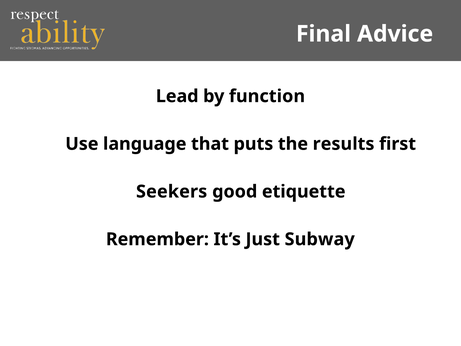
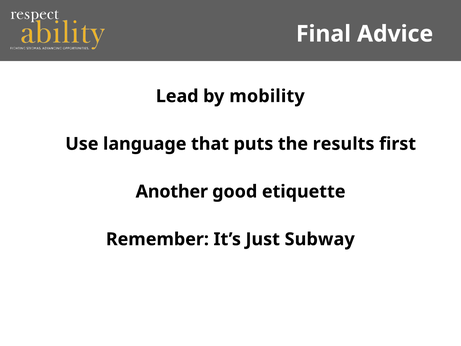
function: function -> mobility (267, 96)
Seekers: Seekers -> Another (172, 191)
